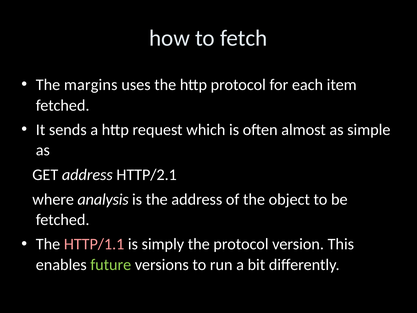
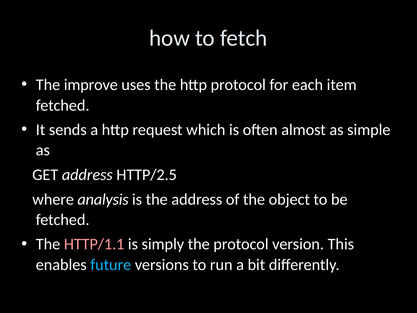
margins: margins -> improve (91, 85)
HTTP/2.1: HTTP/2.1 -> HTTP/2.5 (147, 175)
future colour: light green -> light blue (111, 265)
